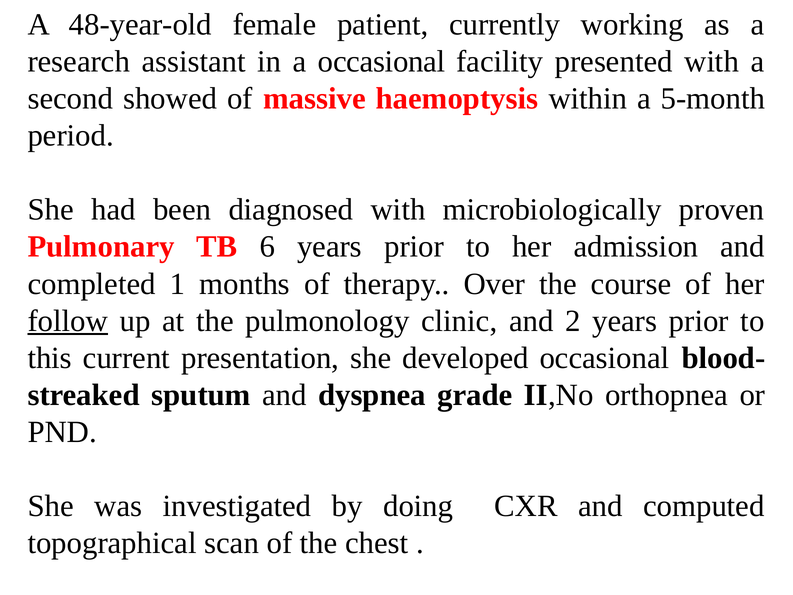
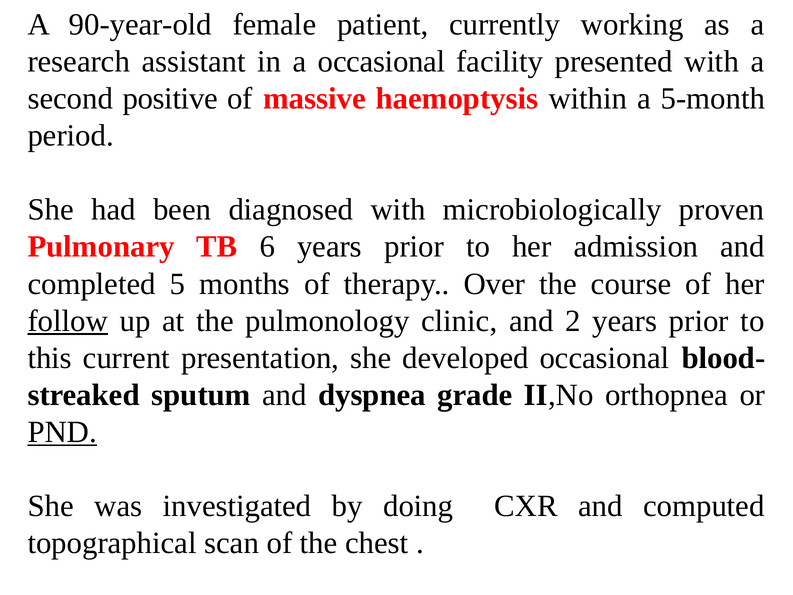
48-year-old: 48-year-old -> 90-year-old (140, 25)
showed: showed -> positive (170, 99)
1: 1 -> 5 (178, 284)
PND underline: none -> present (62, 432)
